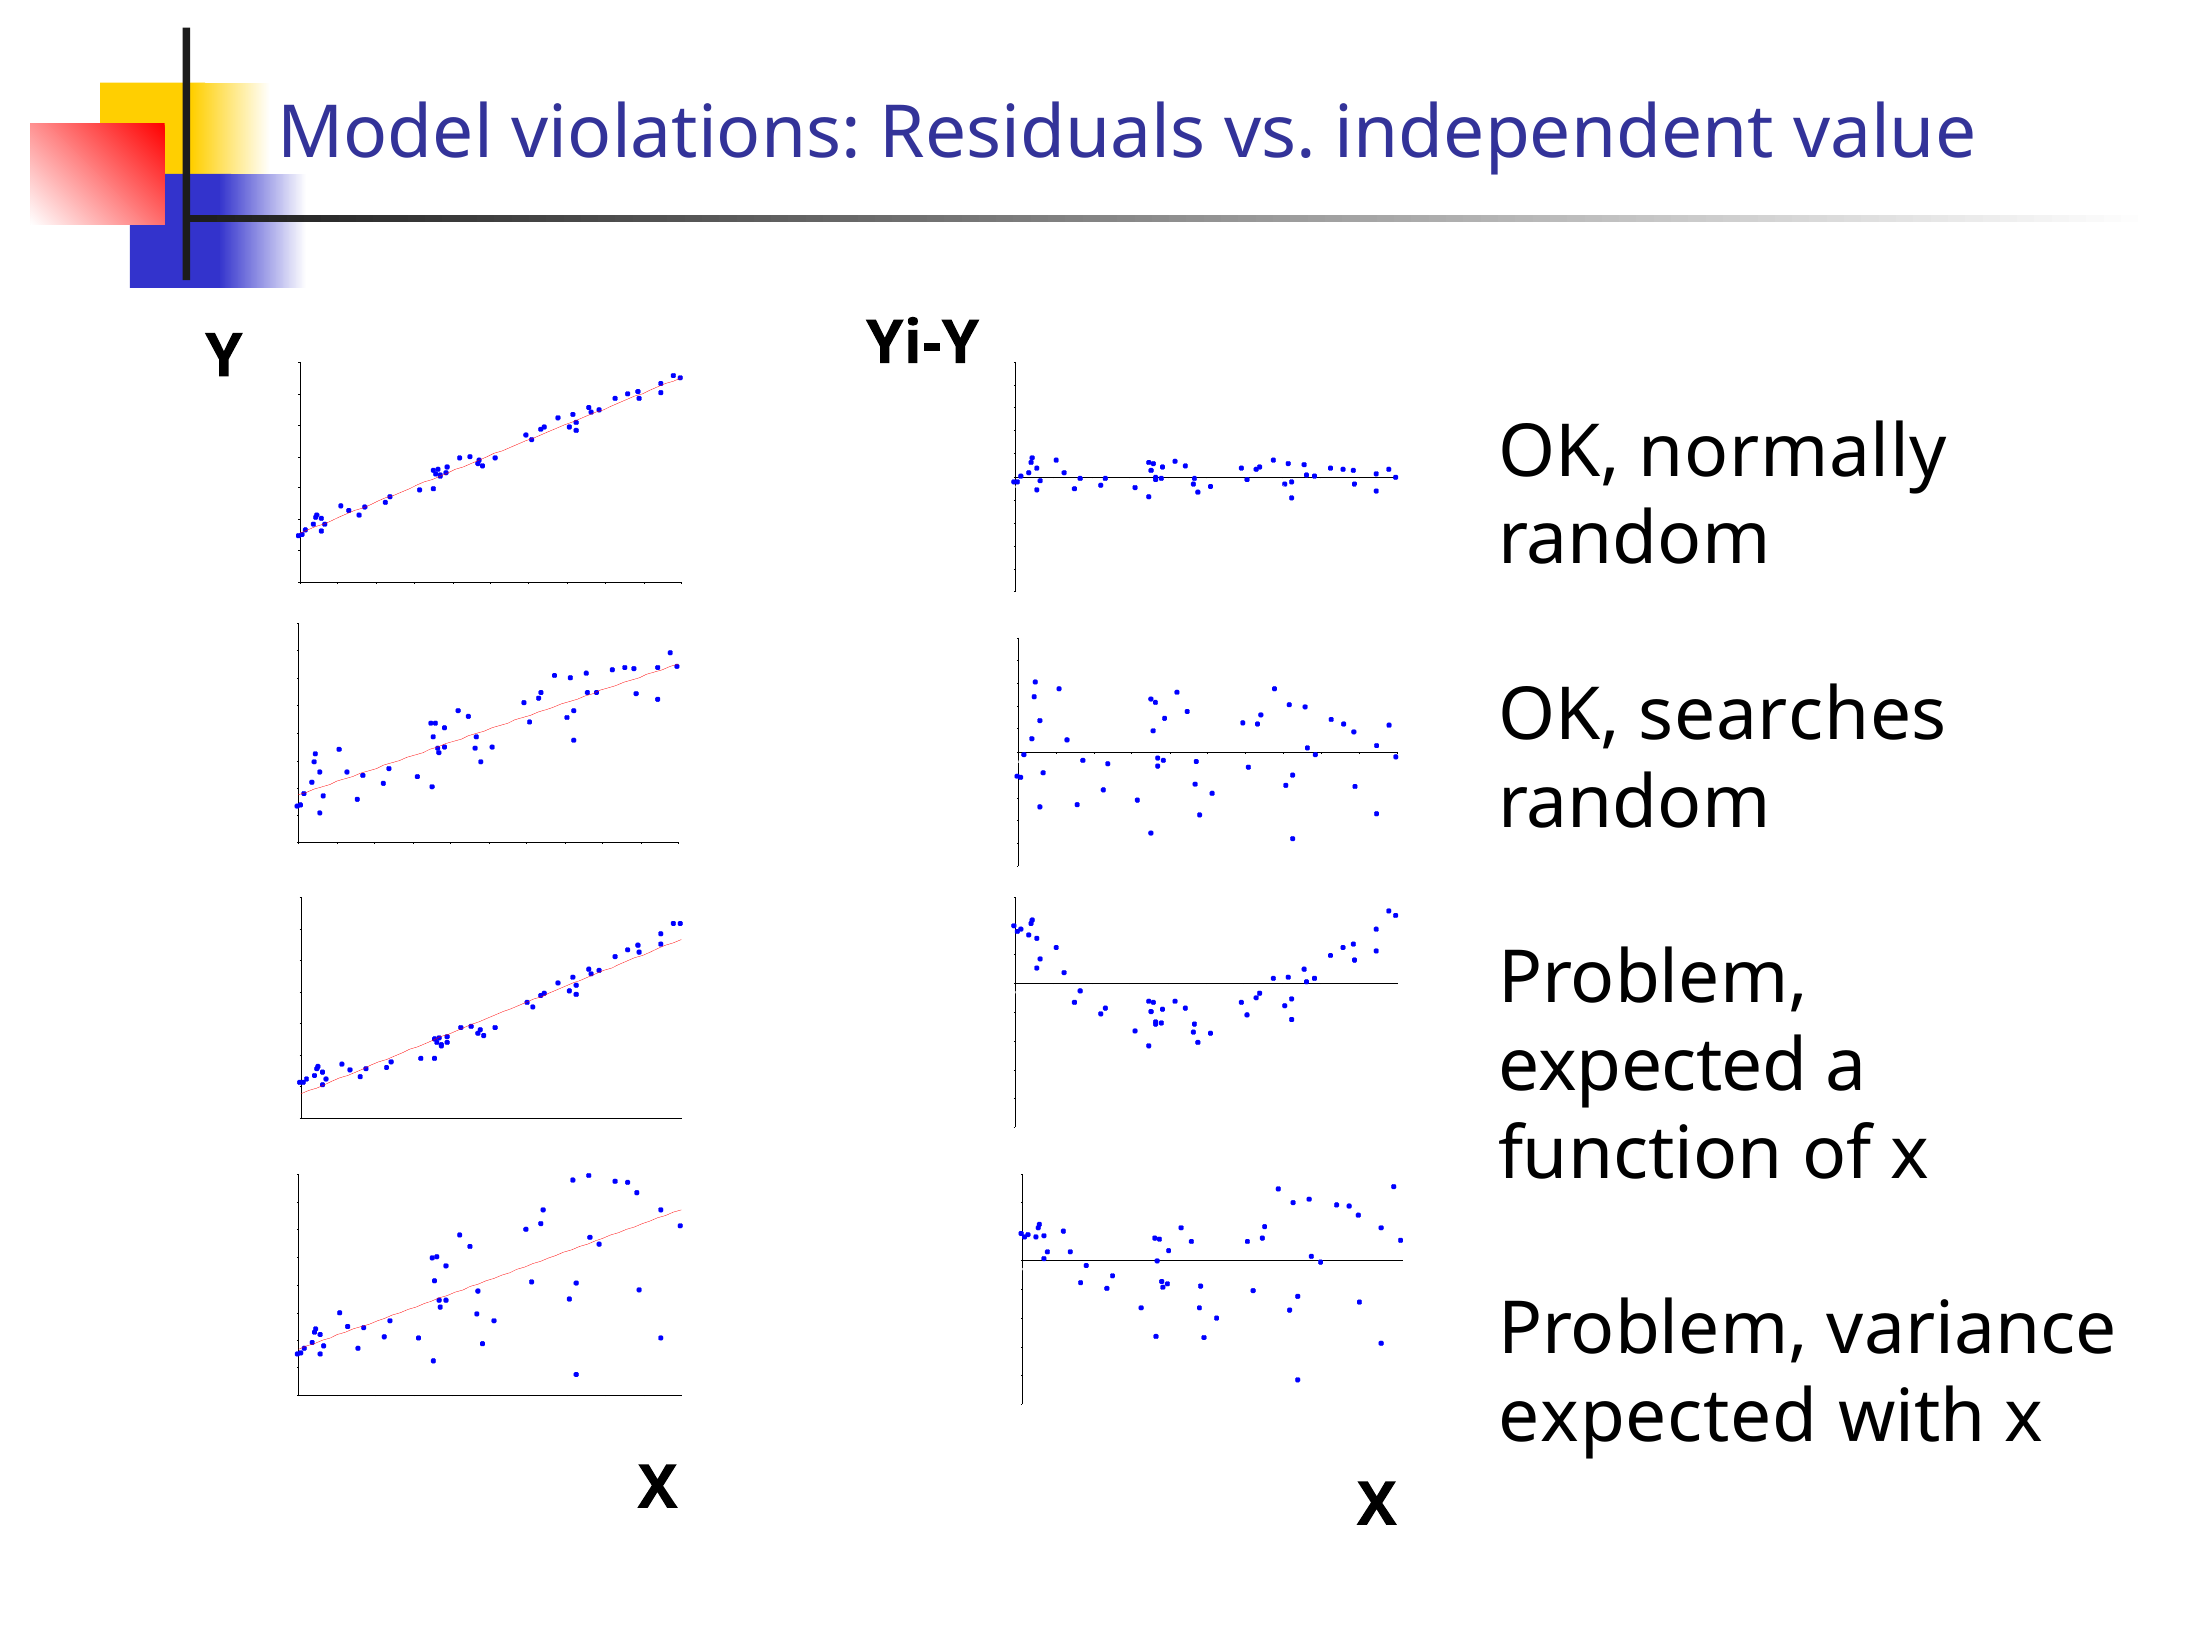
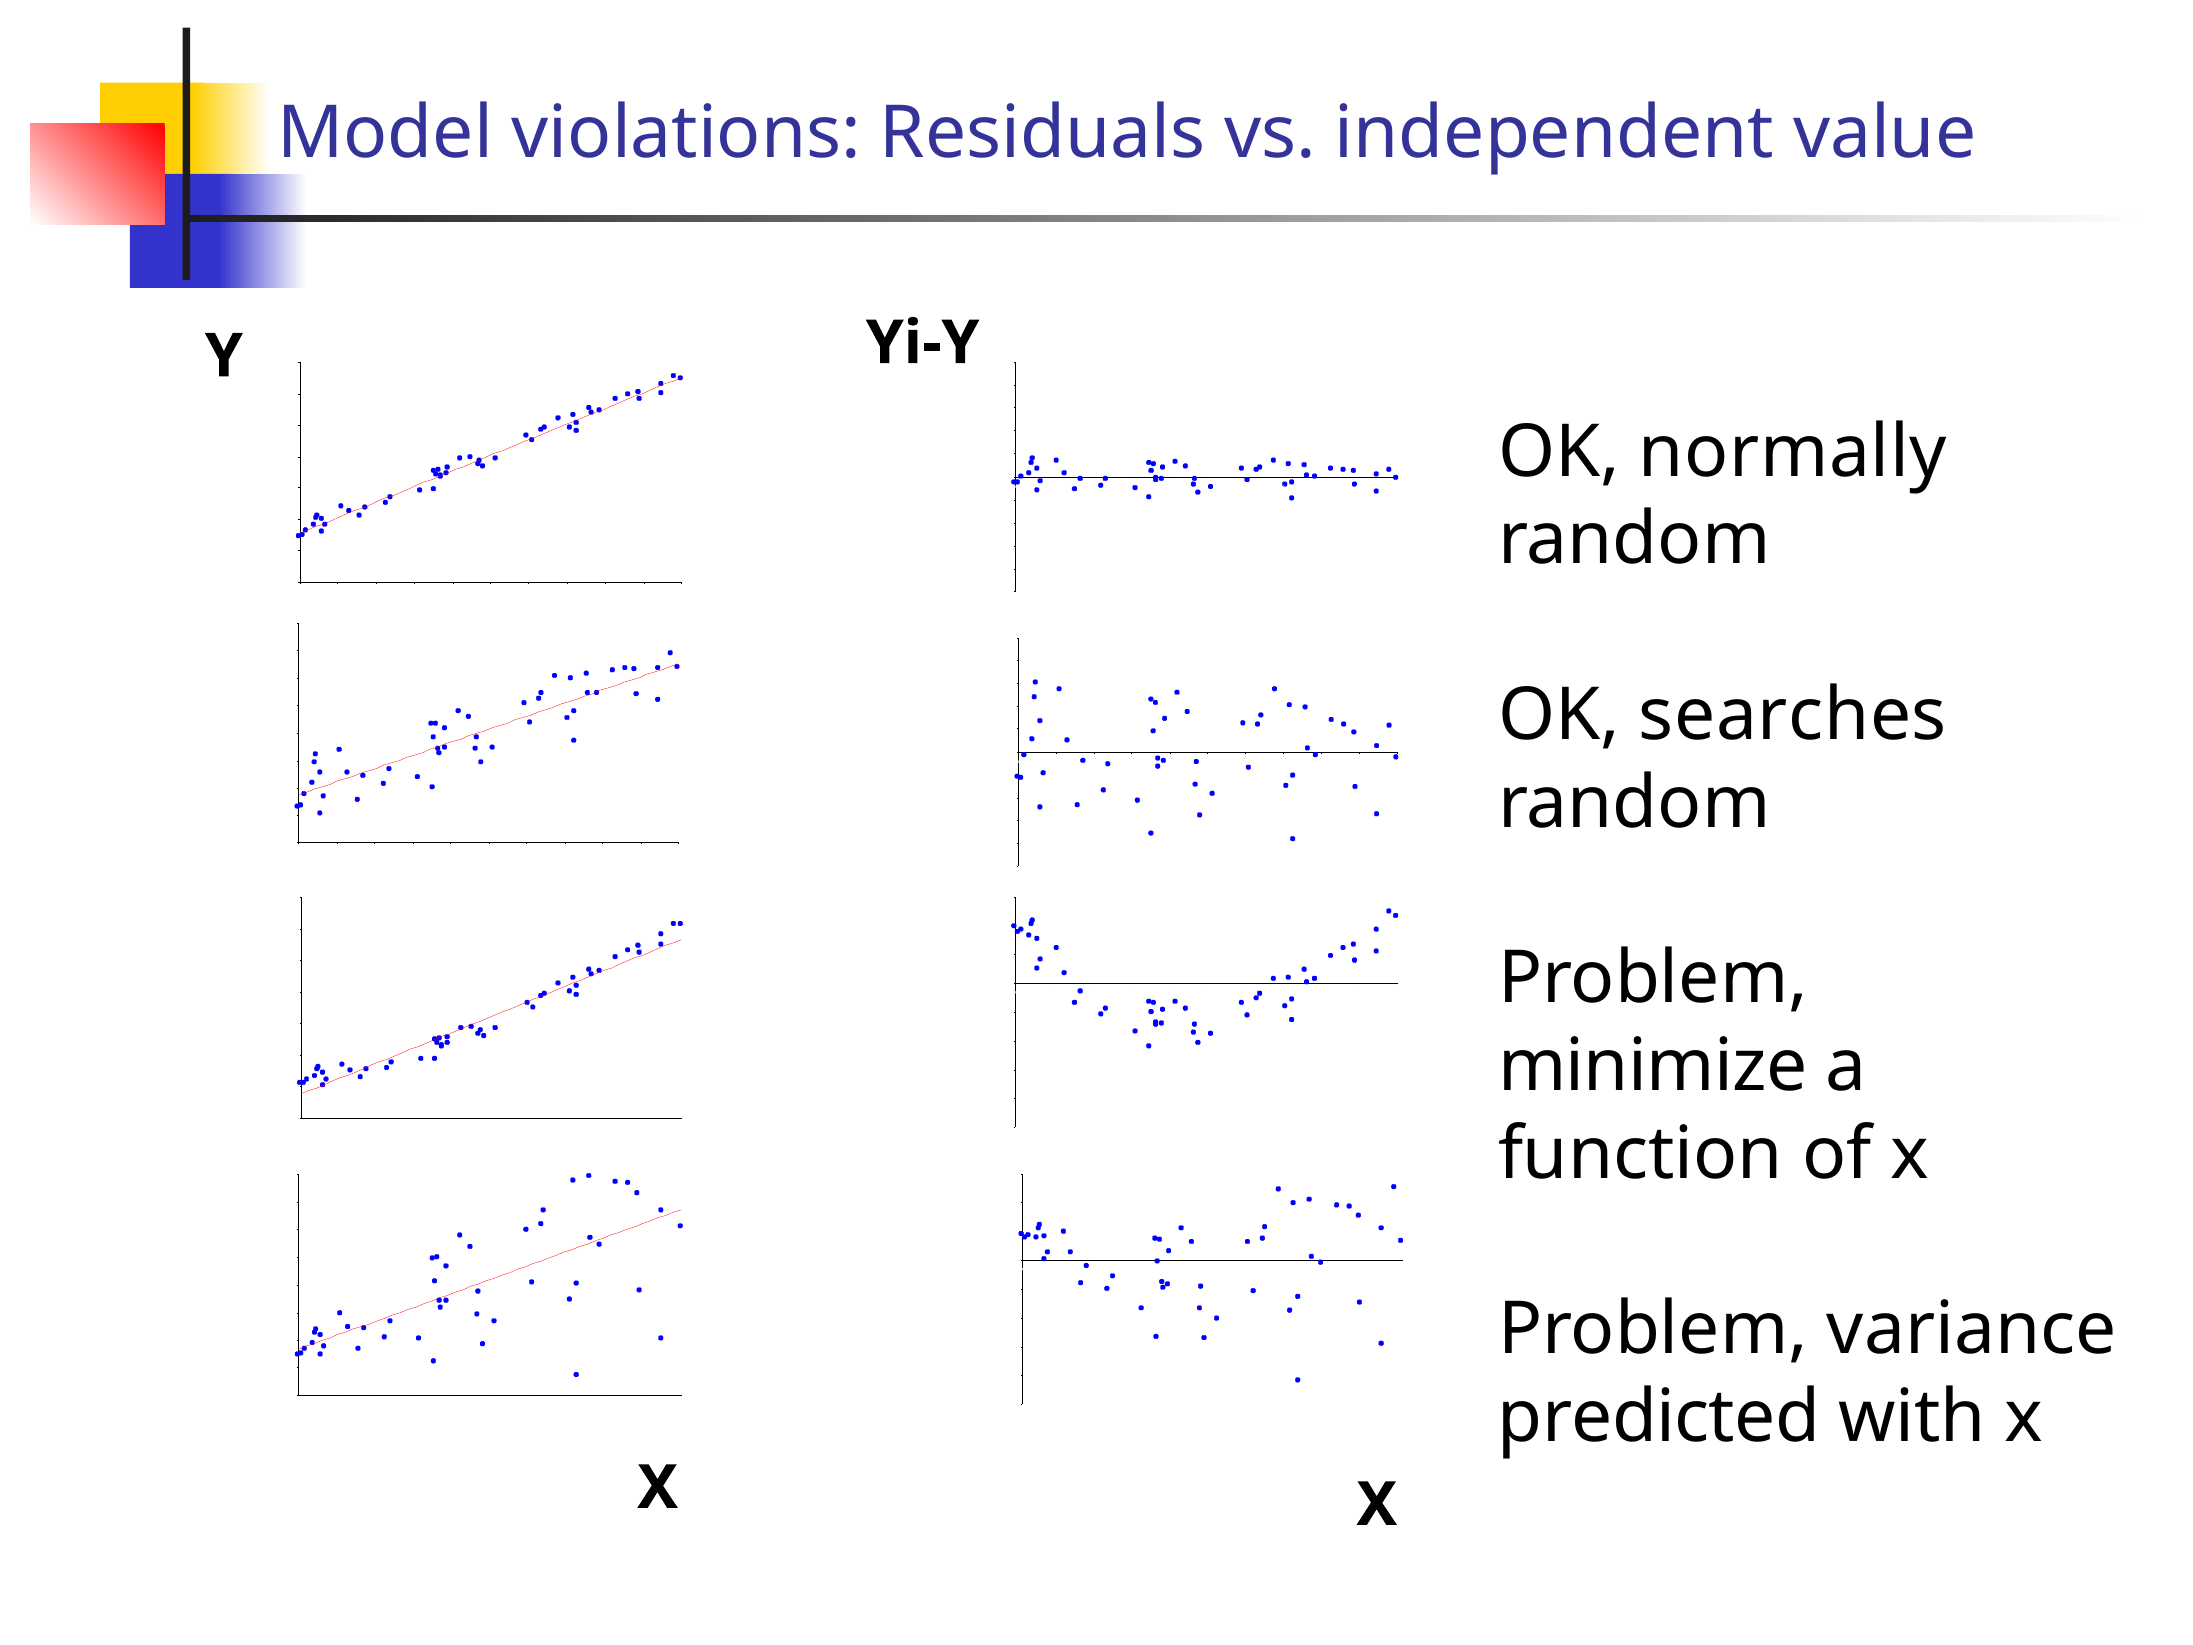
expected: expected -> minimize (1653, 1066)
expected: expected -> predicted (1659, 1417)
